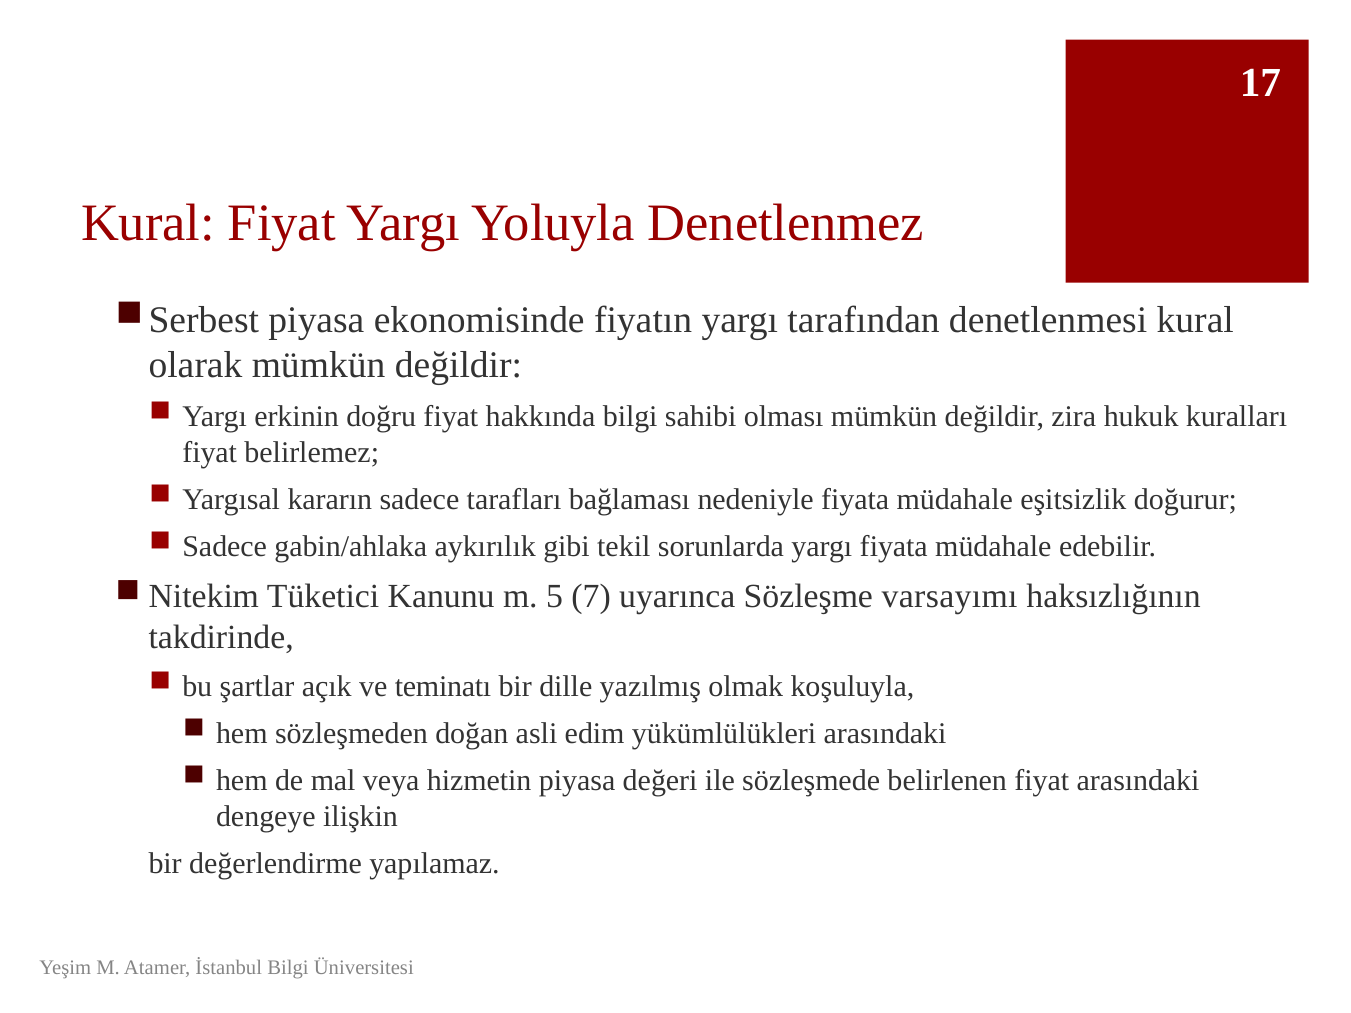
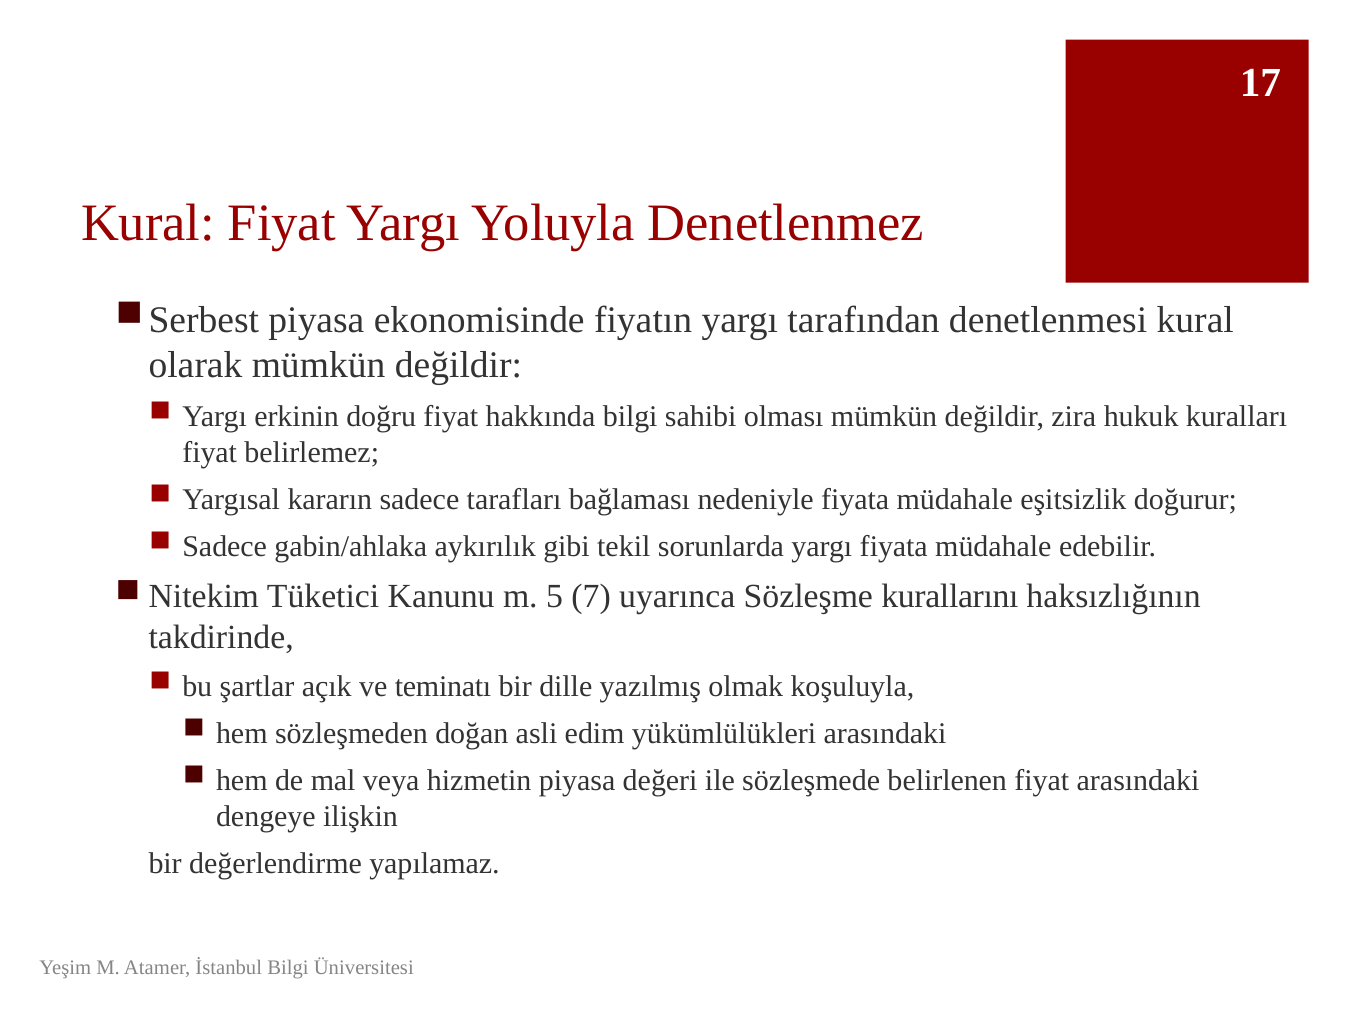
varsayımı: varsayımı -> kurallarını (950, 597)
